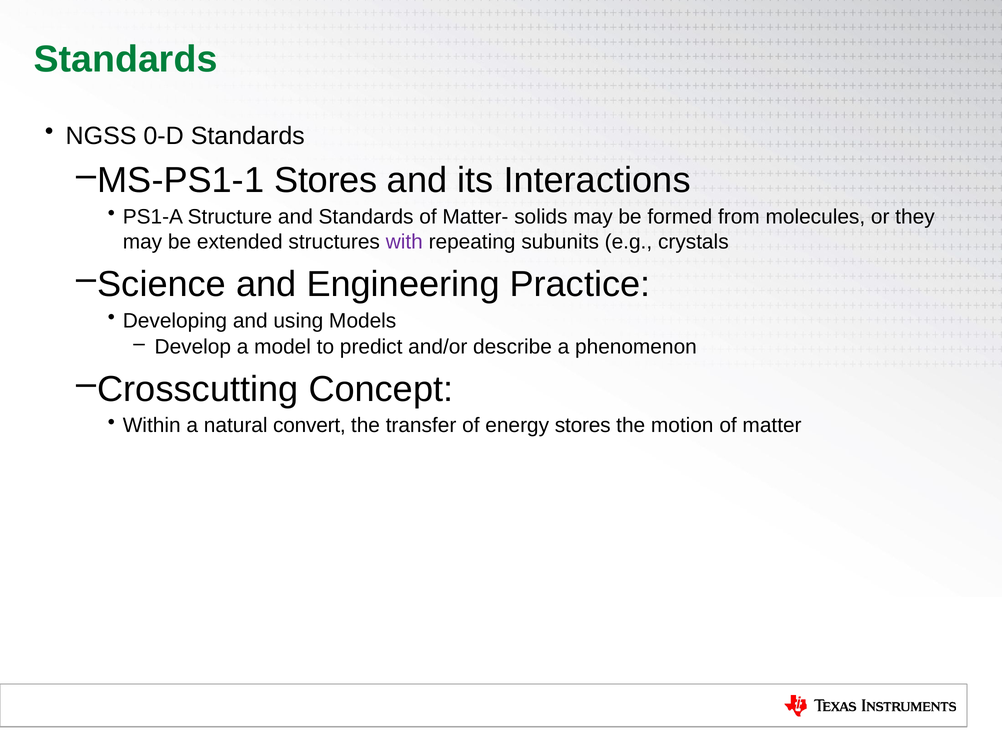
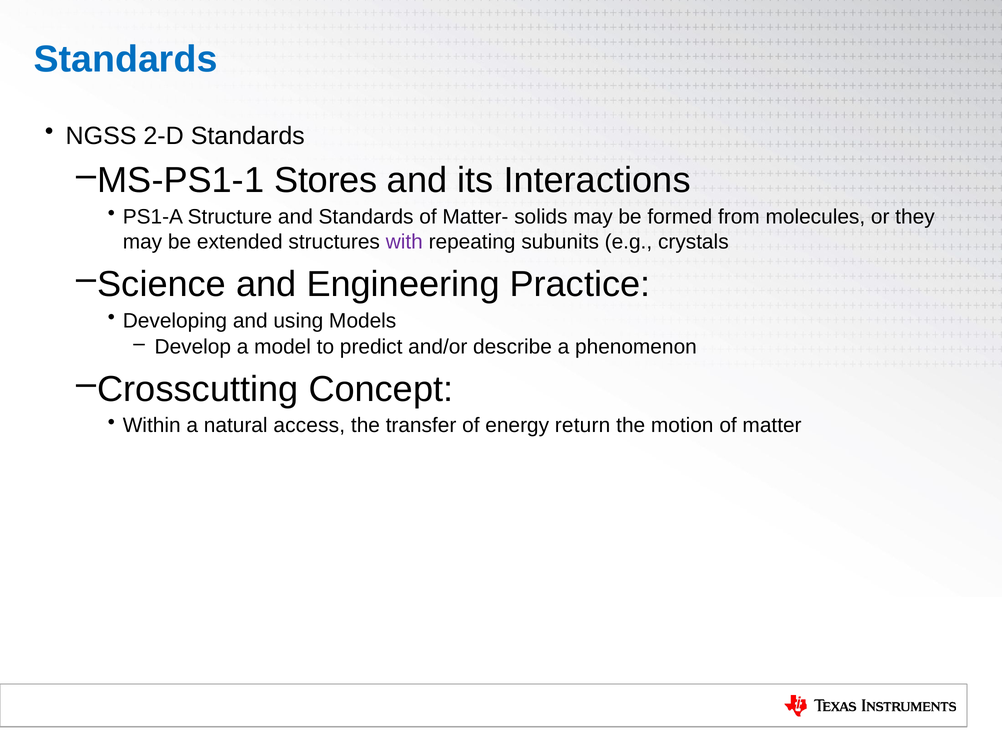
Standards colour: green -> blue (126, 59)
0-D: 0-D -> 2-D (164, 136)
convert: convert -> access (309, 426)
energy stores: stores -> return (583, 426)
